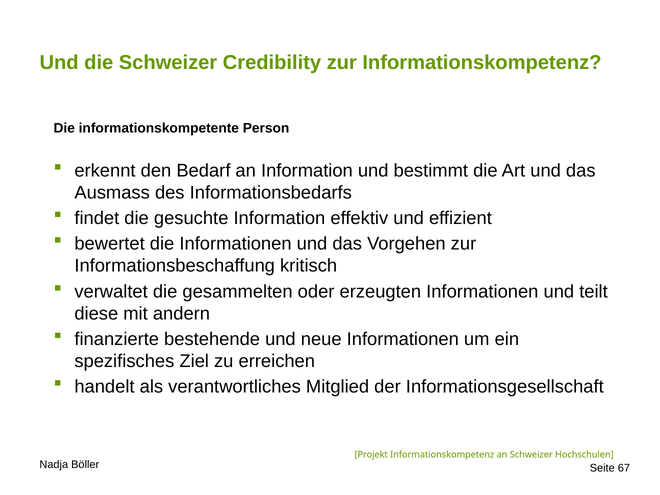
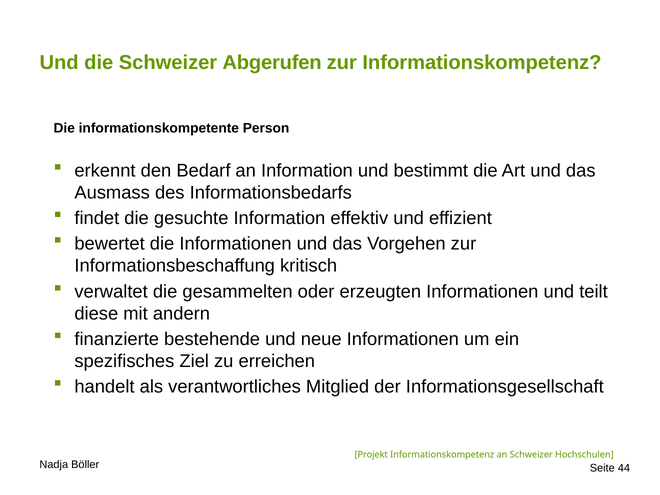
Credibility: Credibility -> Abgerufen (272, 62)
67: 67 -> 44 (624, 468)
